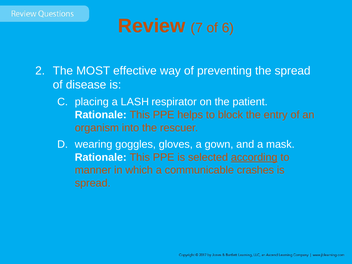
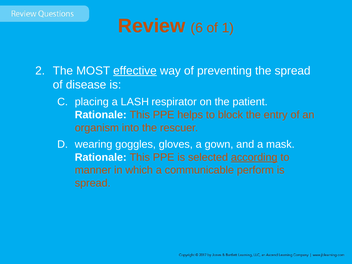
7: 7 -> 6 (197, 28)
6: 6 -> 1 (228, 28)
effective underline: none -> present (135, 71)
crashes: crashes -> perform (255, 170)
